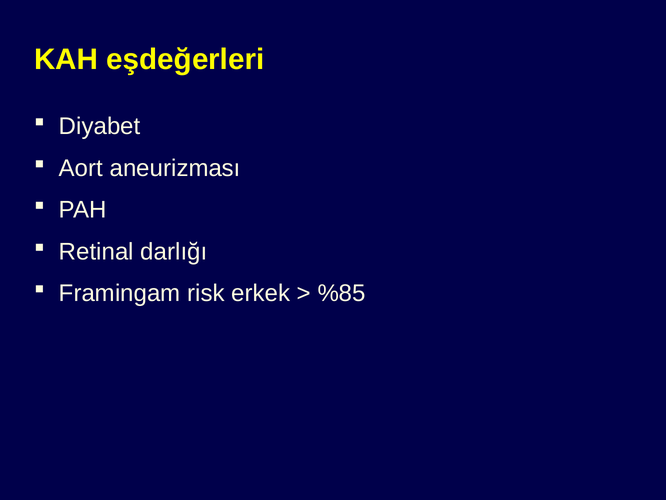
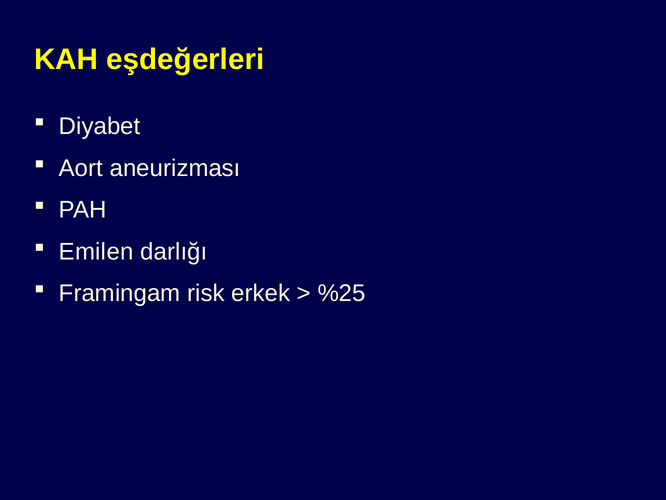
Retinal: Retinal -> Emilen (96, 251)
%85: %85 -> %25 (342, 293)
